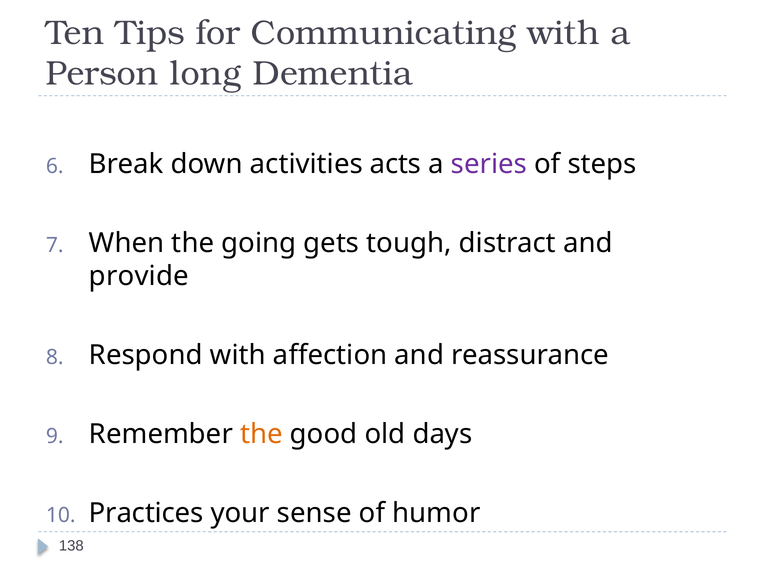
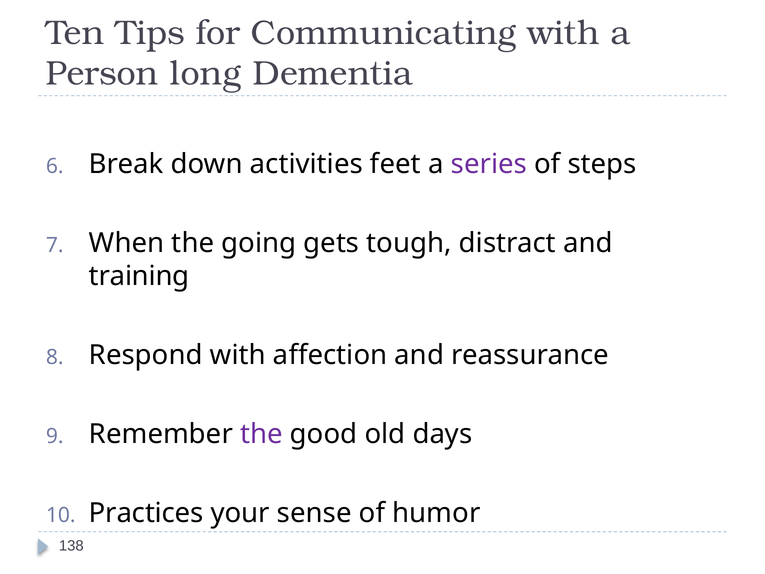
acts: acts -> feet (395, 164)
provide: provide -> training (139, 276)
the colour: orange -> purple (261, 434)
